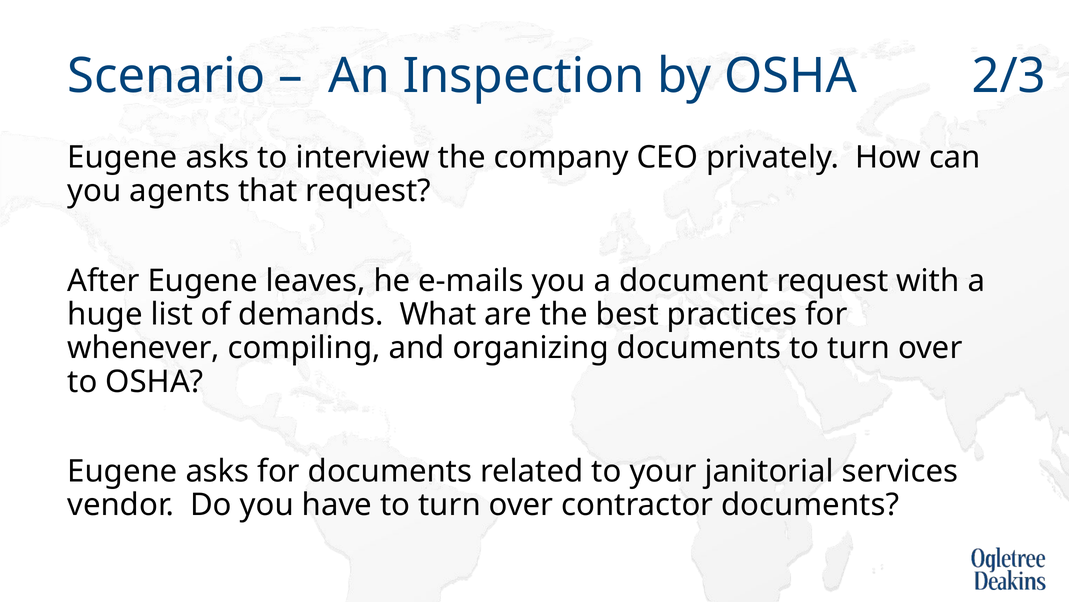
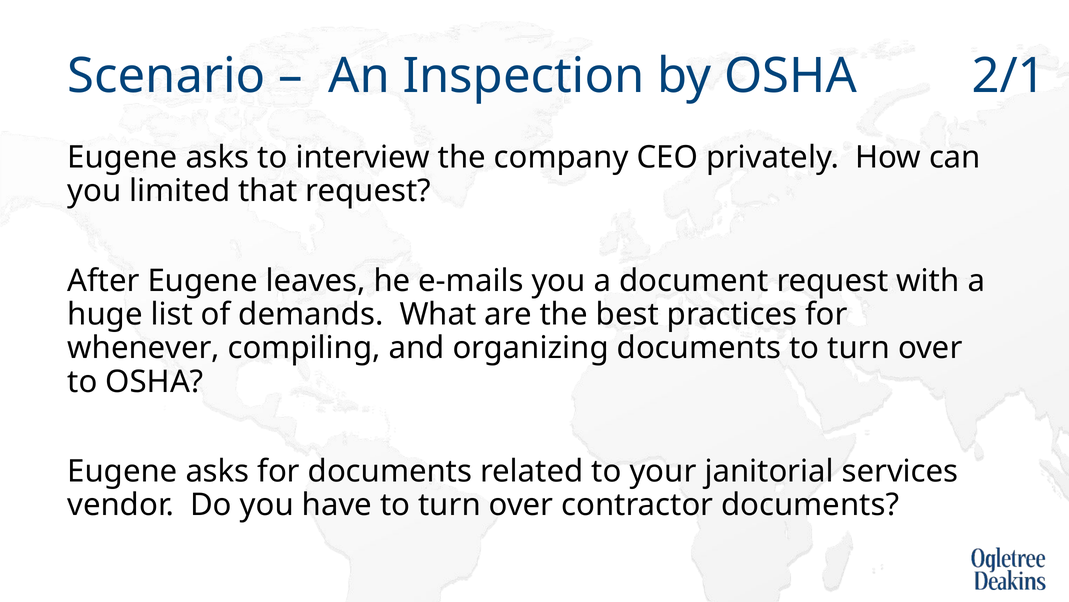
2/3: 2/3 -> 2/1 (1009, 76)
agents: agents -> limited (180, 191)
